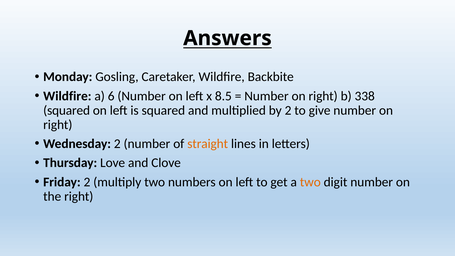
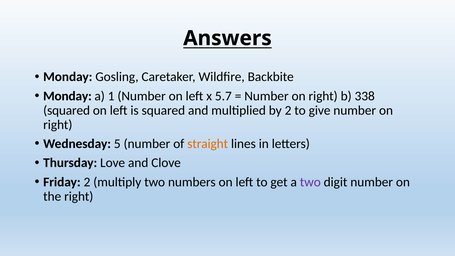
Wildfire: Wildfire -> Monday (67, 96)
6: 6 -> 1 (111, 96)
8.5: 8.5 -> 5.7 (223, 96)
Wednesday 2: 2 -> 5 (117, 144)
two colour: orange -> purple (310, 182)
